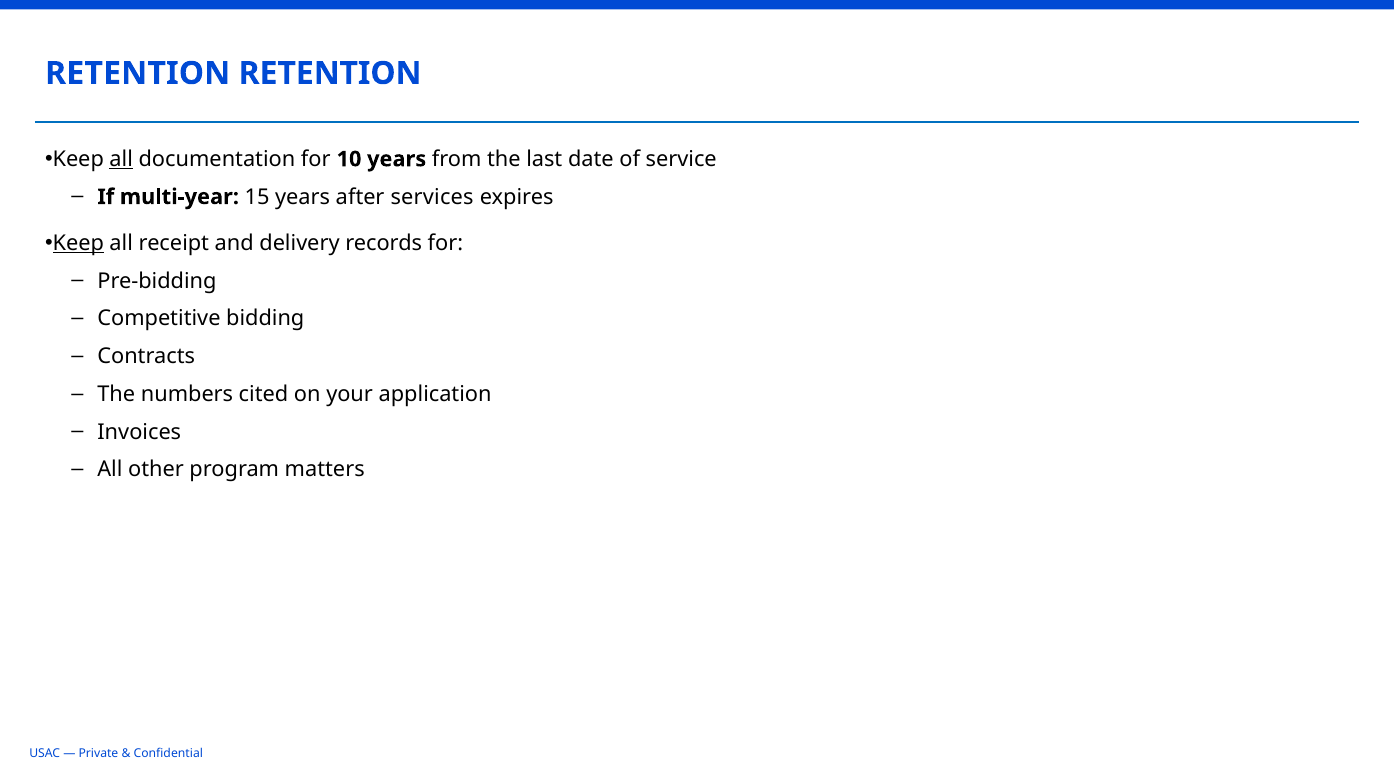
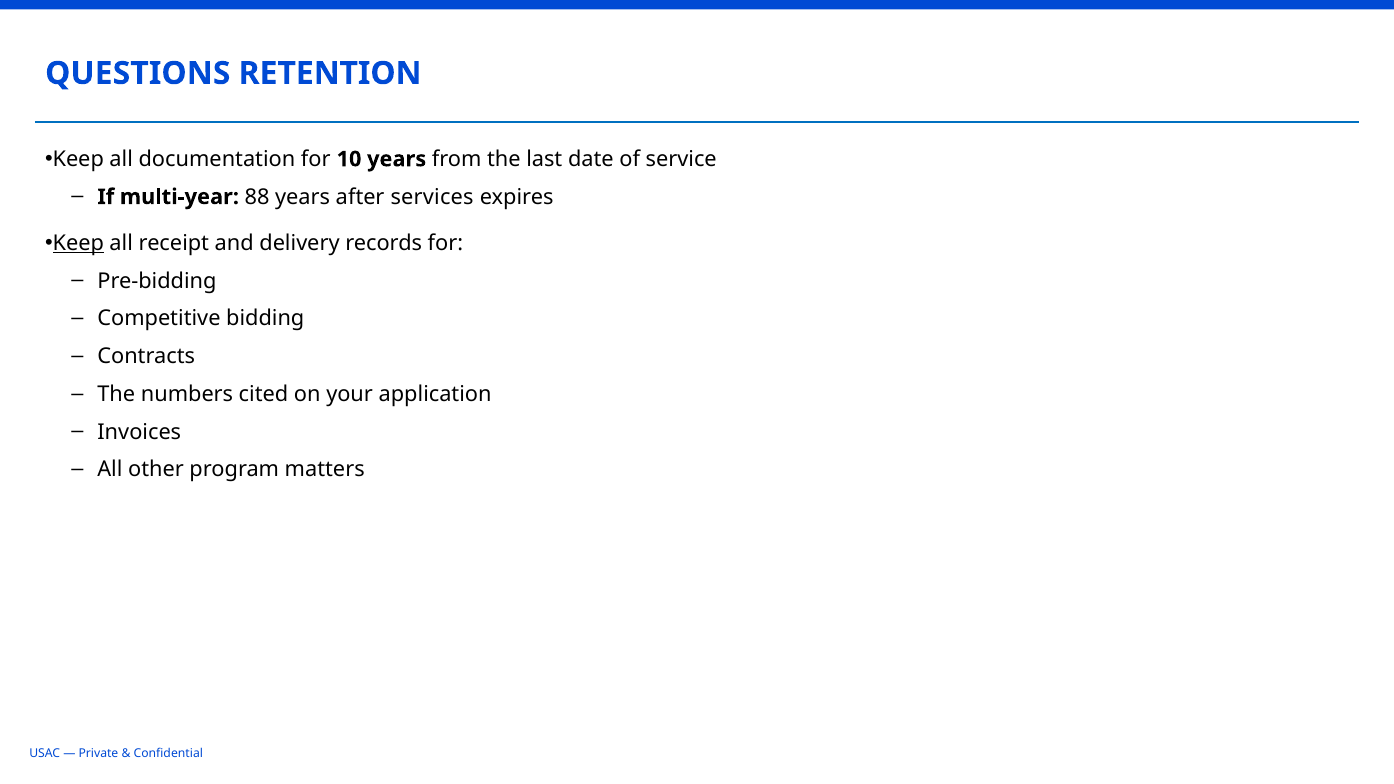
RETENTION: RETENTION -> QUESTIONS (138, 73)
all underline: present -> none (121, 159)
15: 15 -> 88 (257, 197)
